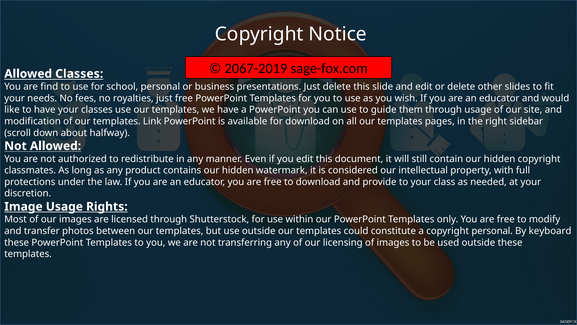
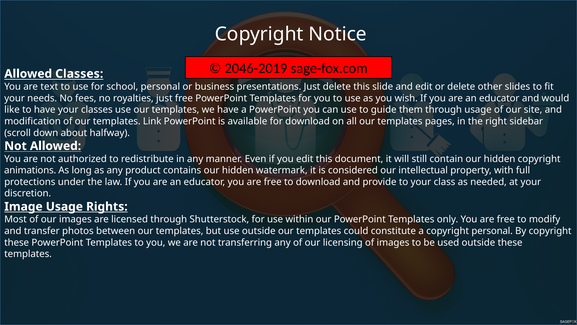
2067-2019: 2067-2019 -> 2046-2019 (256, 68)
find: find -> text (49, 87)
classmates: classmates -> animations (30, 170)
By keyboard: keyboard -> copyright (550, 231)
